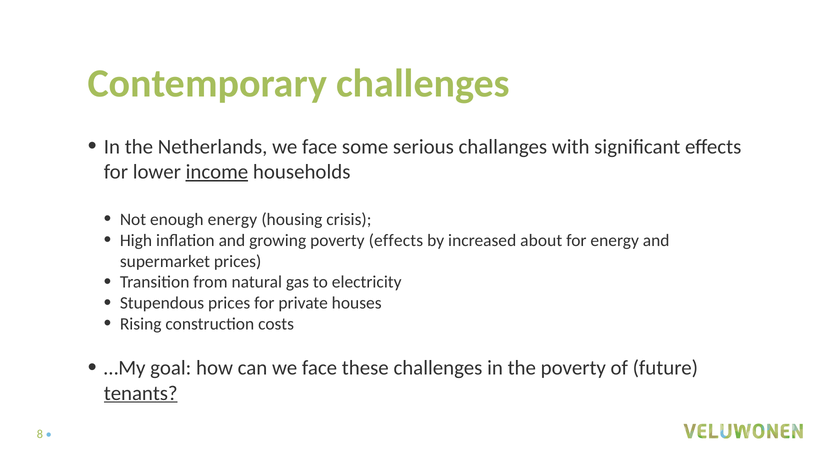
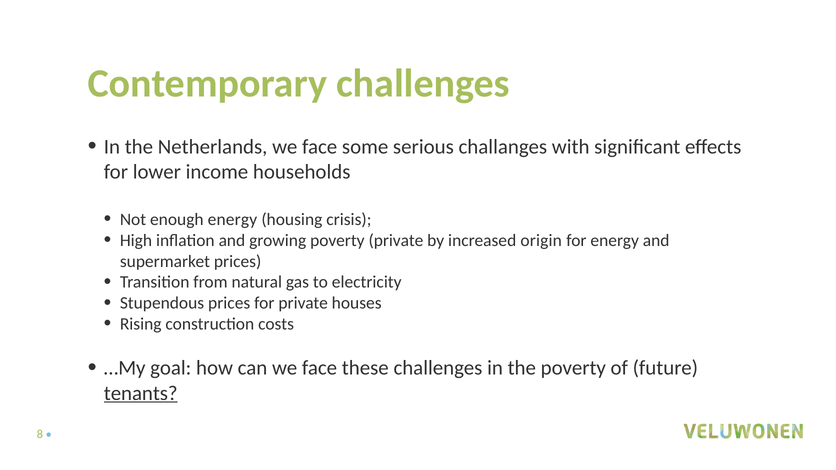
income underline: present -> none (217, 172)
poverty effects: effects -> private (396, 241)
about: about -> origin (541, 241)
